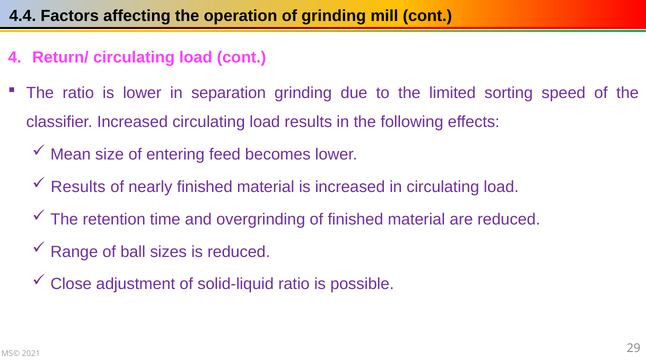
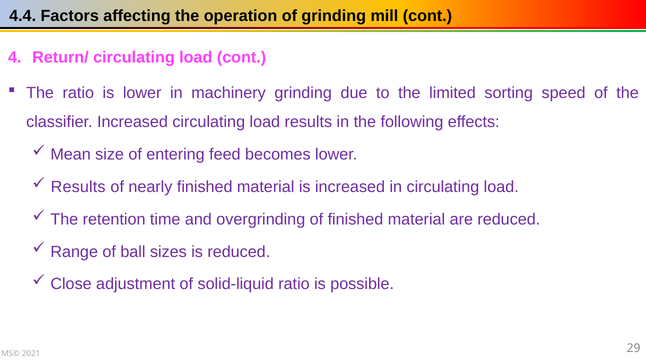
separation: separation -> machinery (229, 93)
